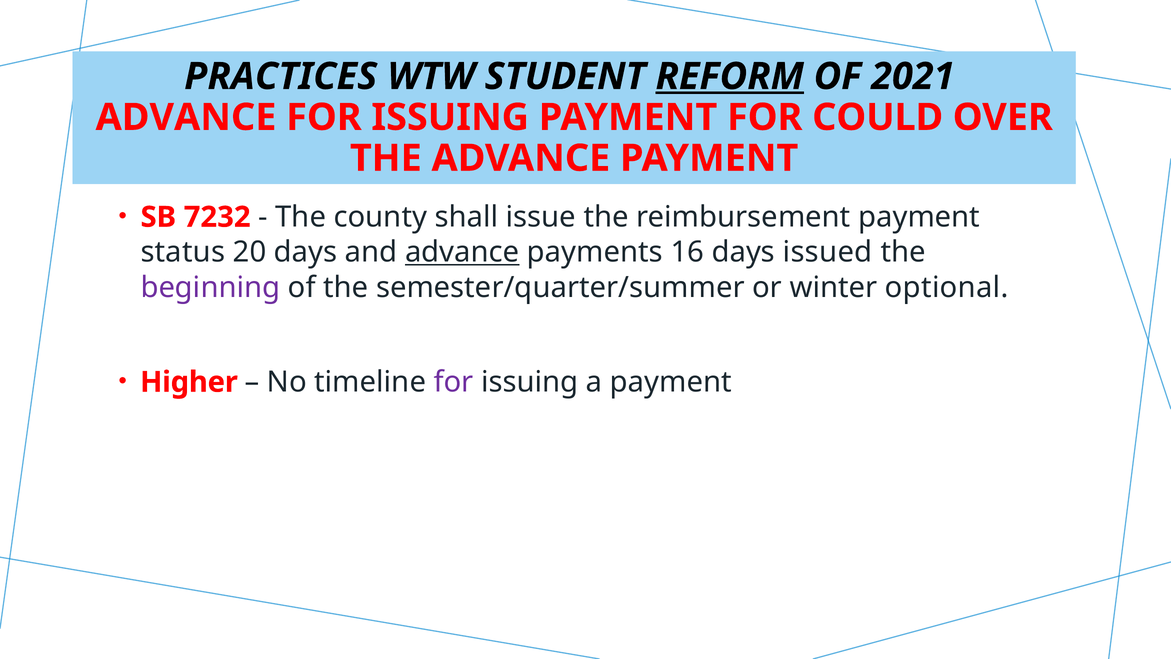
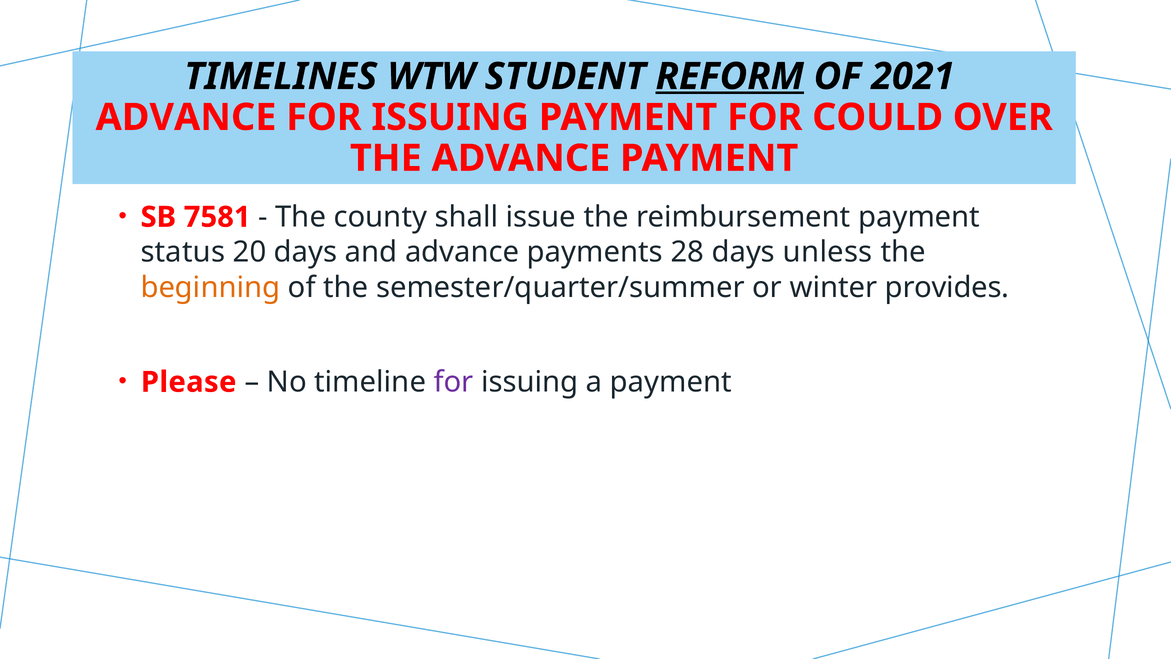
PRACTICES: PRACTICES -> TIMELINES (281, 76)
7232: 7232 -> 7581 (217, 217)
advance underline: present -> none (462, 252)
16: 16 -> 28 (687, 252)
issued: issued -> unless (828, 252)
beginning colour: purple -> orange (210, 287)
optional: optional -> provides (947, 287)
Higher: Higher -> Please (189, 382)
